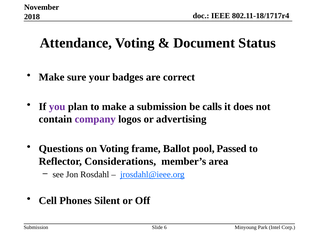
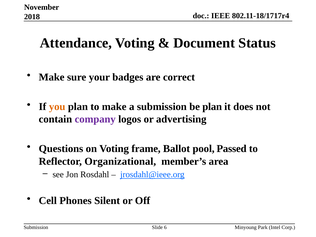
you colour: purple -> orange (57, 107)
be calls: calls -> plan (212, 107)
Considerations: Considerations -> Organizational (120, 161)
